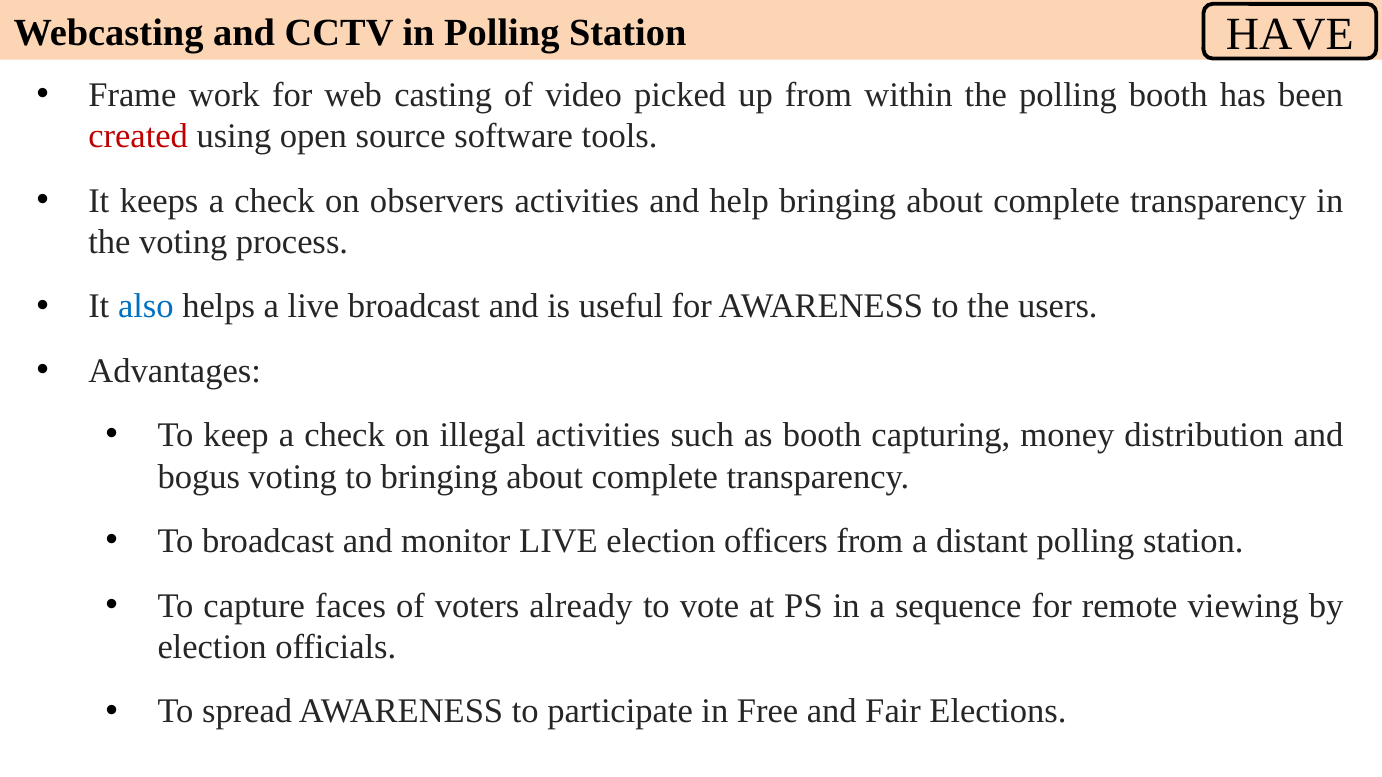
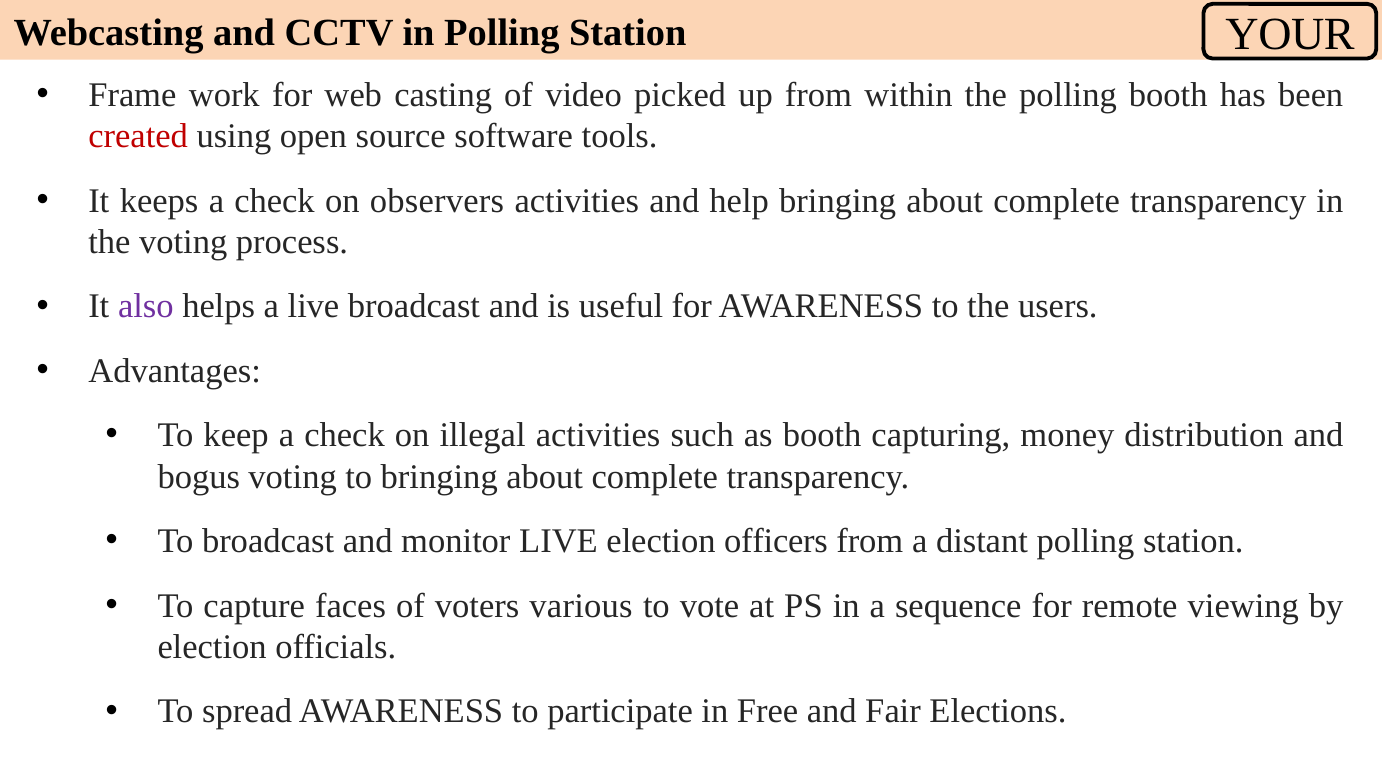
HAVE: HAVE -> YOUR (1290, 34)
also colour: blue -> purple (146, 307)
already: already -> various (581, 606)
